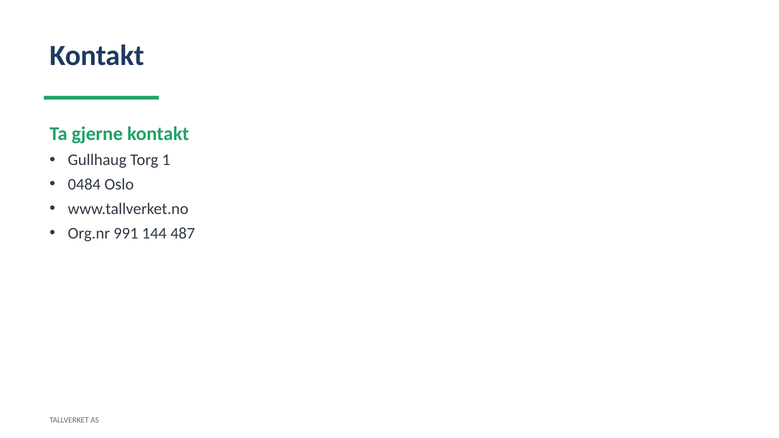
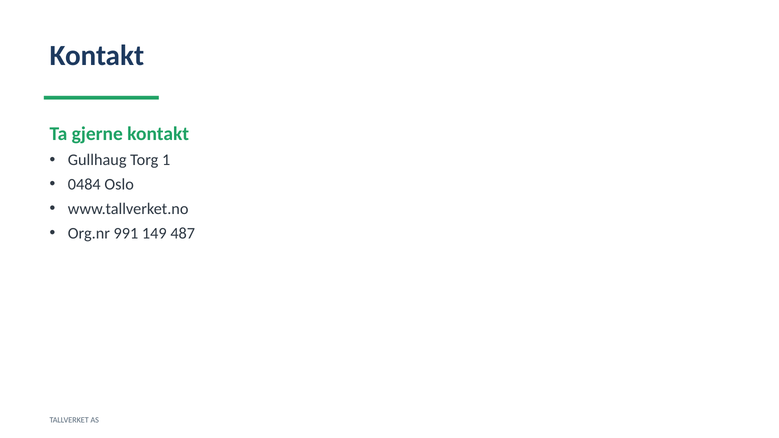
144: 144 -> 149 (154, 233)
